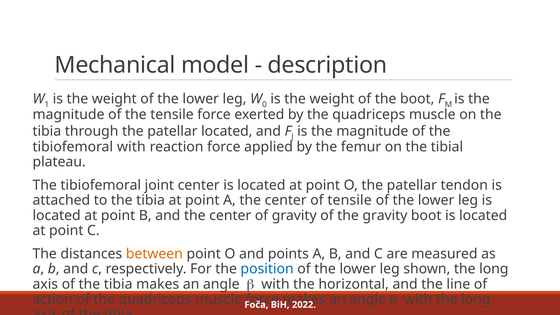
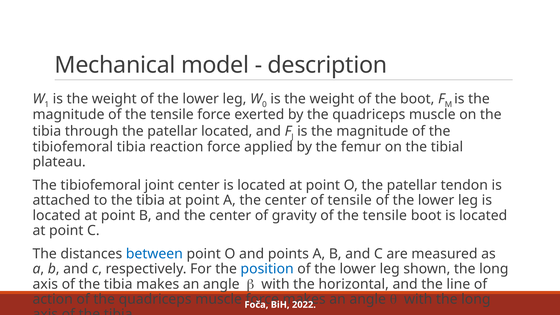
tibiofemoral with: with -> tibia (131, 147)
gravity of the gravity: gravity -> tensile (385, 215)
between colour: orange -> blue (154, 254)
